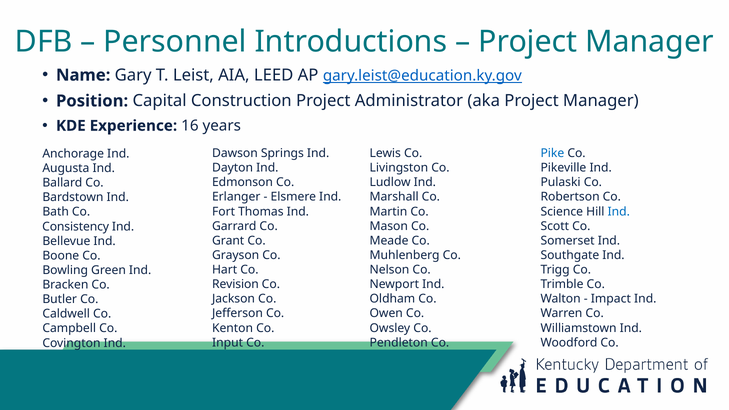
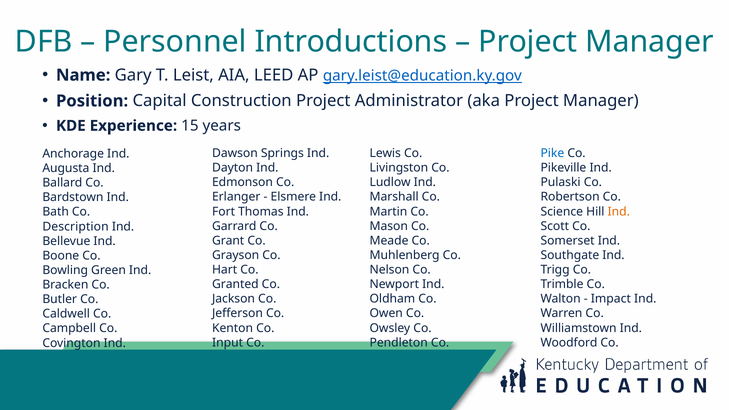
16: 16 -> 15 (190, 126)
Ind colour: blue -> orange (619, 212)
Consistency: Consistency -> Description (76, 227)
Revision: Revision -> Granted (235, 284)
